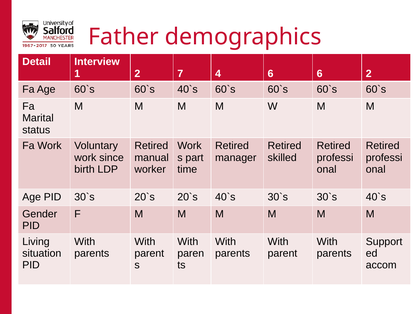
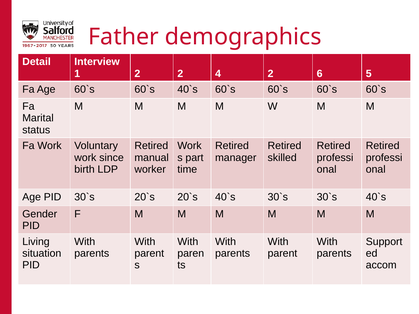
2 7: 7 -> 2 (180, 74)
4 6: 6 -> 2 (271, 74)
6 2: 2 -> 5 (369, 74)
